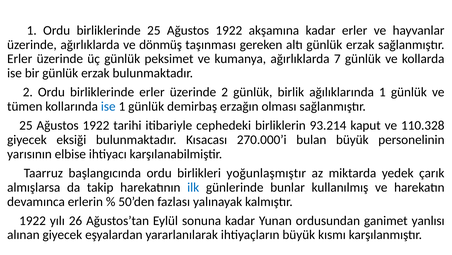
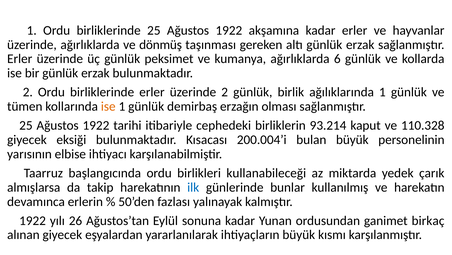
7: 7 -> 6 (337, 59)
ise colour: blue -> orange (108, 106)
270.000’i: 270.000’i -> 200.004’i (262, 139)
yoğunlaşmıştır: yoğunlaşmıştır -> kullanabileceği (266, 173)
yanlısı: yanlısı -> birkaç (428, 220)
